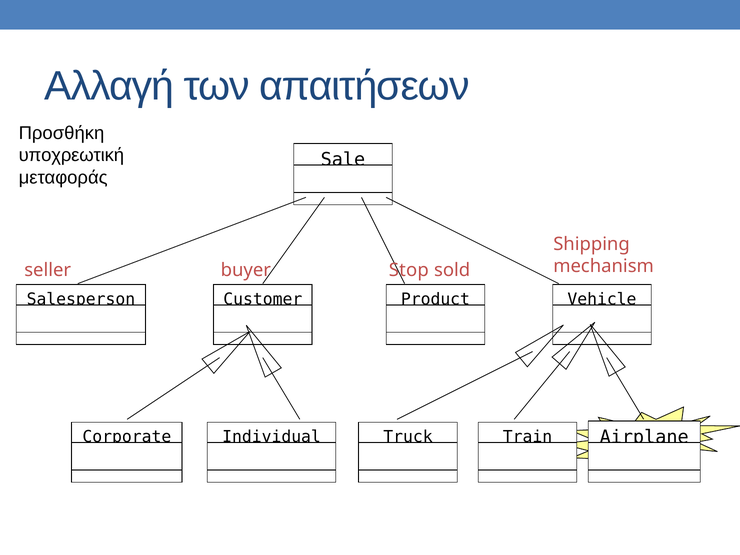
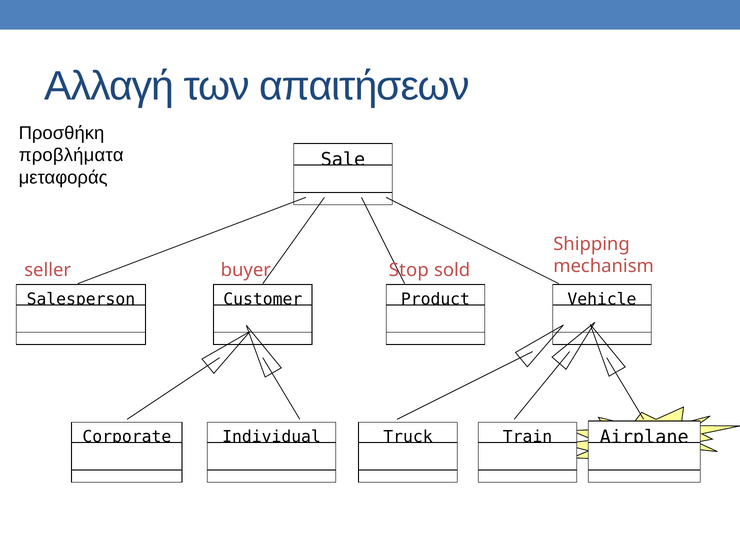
υποχρεωτική: υποχρεωτική -> προβλήματα (71, 155)
